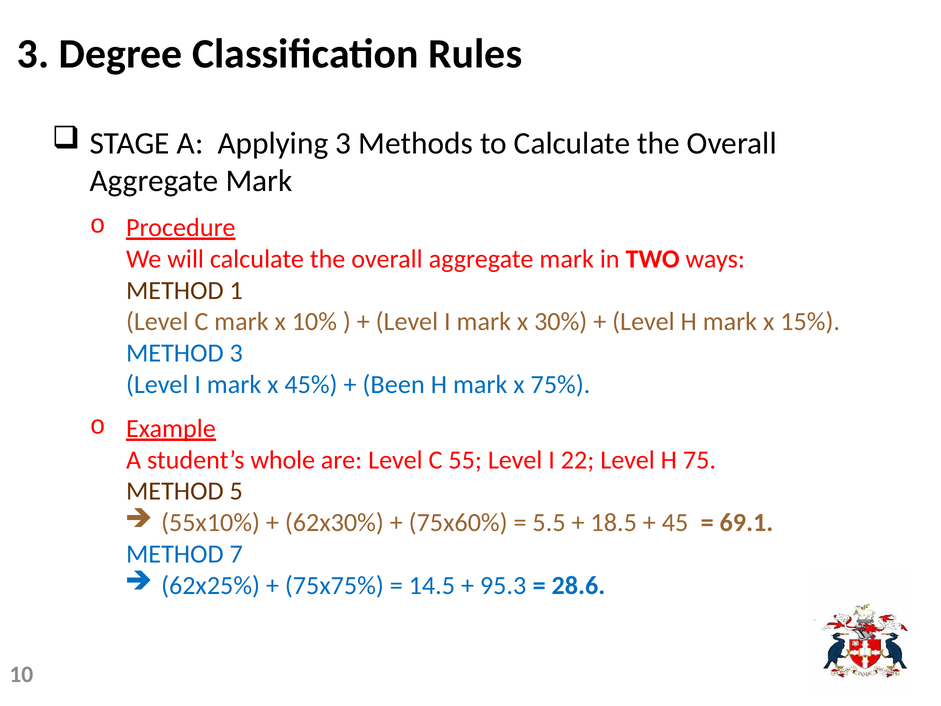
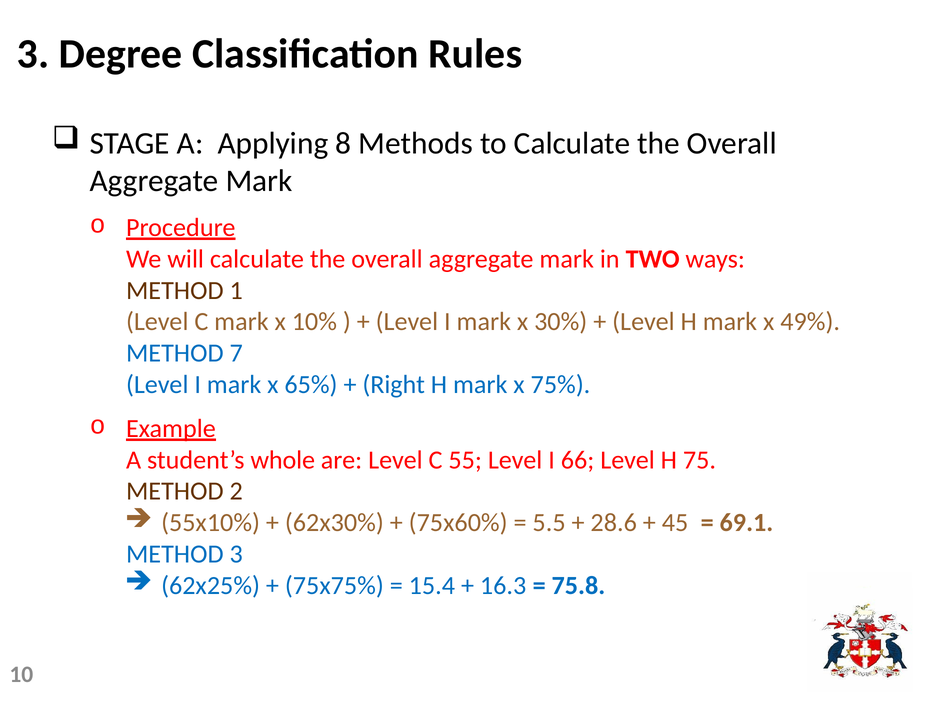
Applying 3: 3 -> 8 (343, 143)
15%: 15% -> 49% (810, 322)
METHOD 3: 3 -> 7 (236, 353)
45%: 45% -> 65% (311, 384)
Been: Been -> Right (394, 384)
22: 22 -> 66 (578, 460)
5: 5 -> 2 (236, 491)
18.5: 18.5 -> 28.6 (614, 522)
METHOD 7: 7 -> 3 (236, 554)
14.5: 14.5 -> 15.4 (432, 585)
95.3: 95.3 -> 16.3 (503, 585)
28.6: 28.6 -> 75.8 (578, 585)
